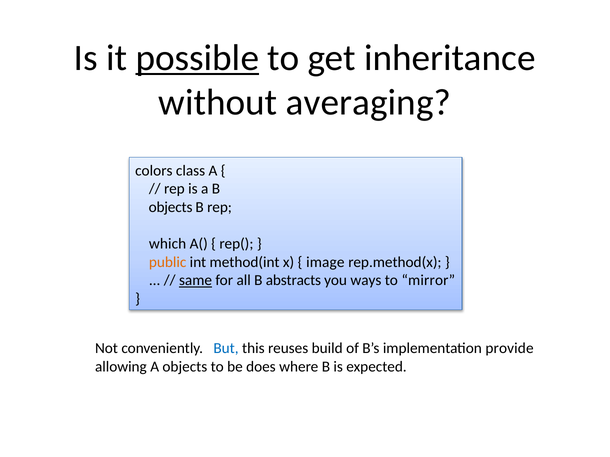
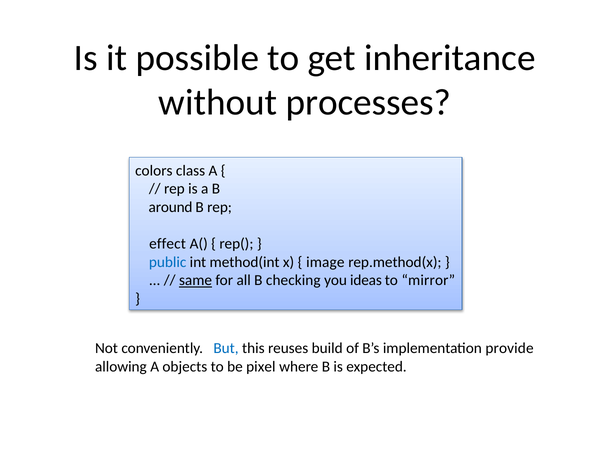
possible underline: present -> none (197, 58)
averaging: averaging -> processes (368, 103)
objects: objects -> around (171, 207)
which: which -> effect (168, 244)
public colour: orange -> blue (168, 262)
abstracts: abstracts -> checking (293, 281)
ways: ways -> ideas (366, 281)
does: does -> pixel (261, 367)
